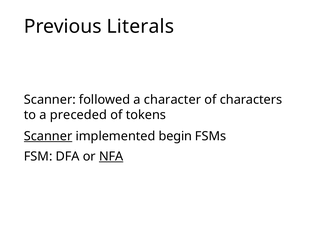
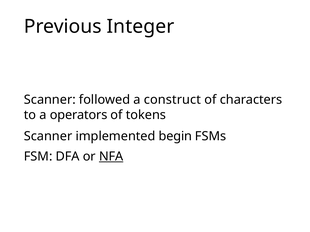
Literals: Literals -> Integer (140, 27)
character: character -> construct (172, 100)
preceded: preceded -> operators (79, 115)
Scanner underline: present -> none (48, 136)
